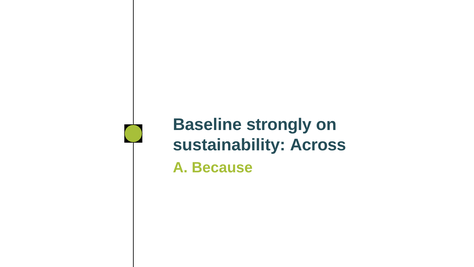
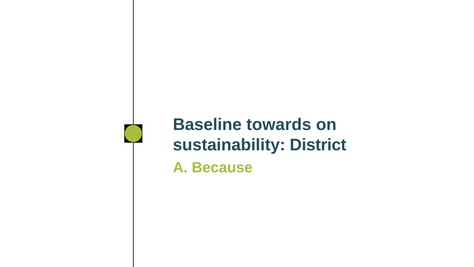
strongly: strongly -> towards (279, 125)
Across: Across -> District (318, 145)
